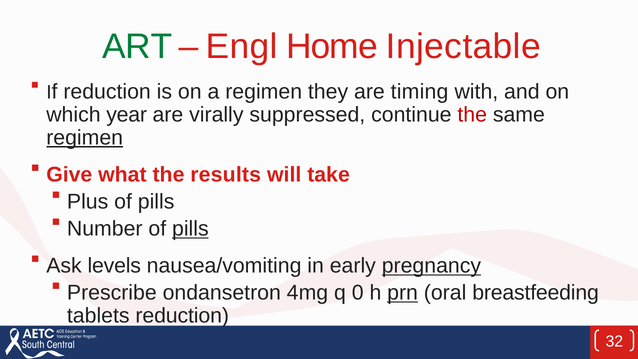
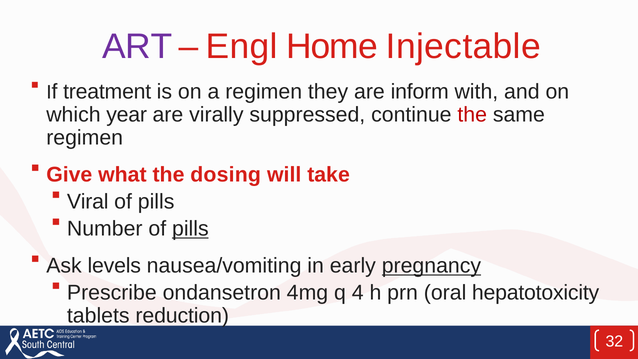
ART colour: green -> purple (137, 47)
If reduction: reduction -> treatment (107, 92)
timing: timing -> inform (420, 92)
regimen underline: present -> none (85, 138)
results: results -> dosing (226, 175)
Plus: Plus -> Viral (88, 202)
0: 0 -> 4 (358, 293)
prn underline: present -> none (403, 293)
breastfeeding: breastfeeding -> hepatotoxicity (536, 293)
